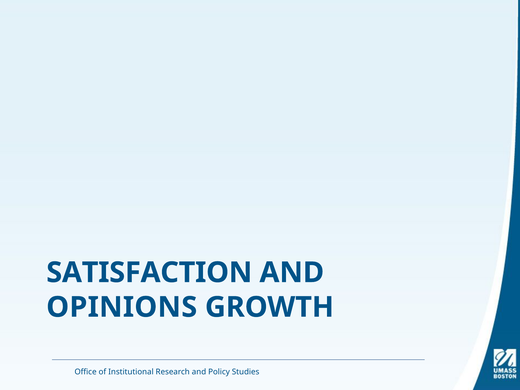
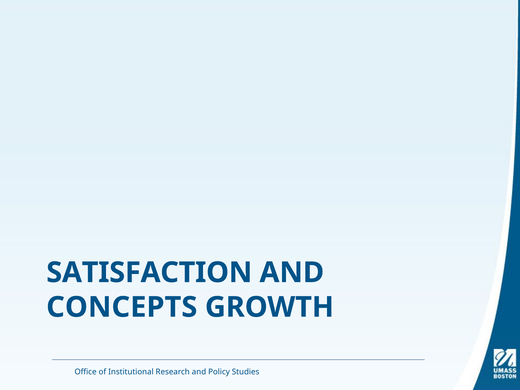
OPINIONS: OPINIONS -> CONCEPTS (122, 307)
